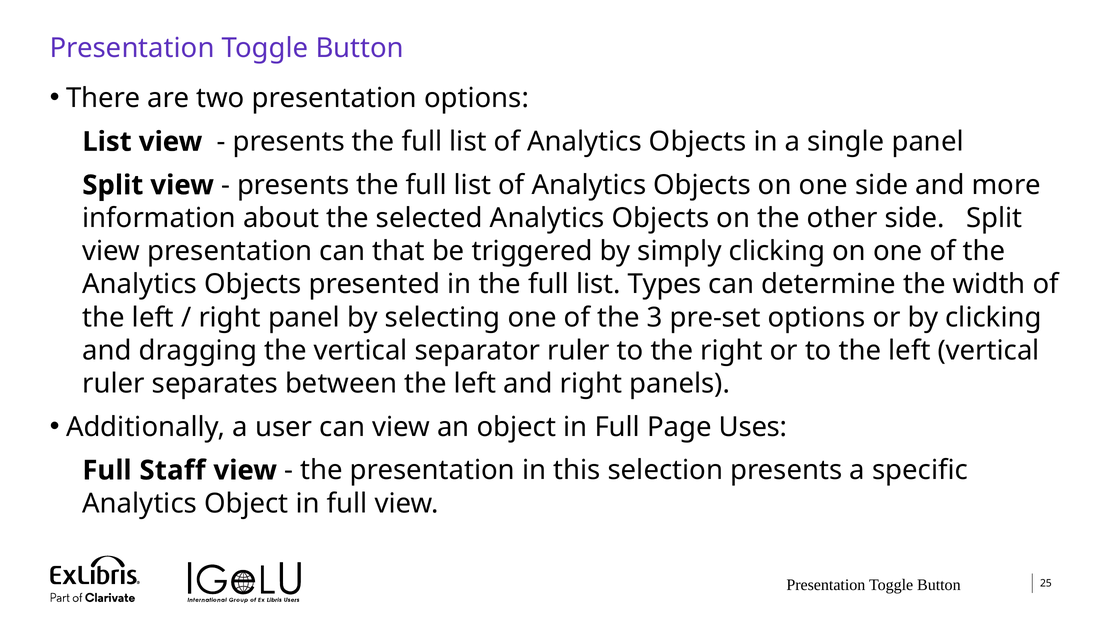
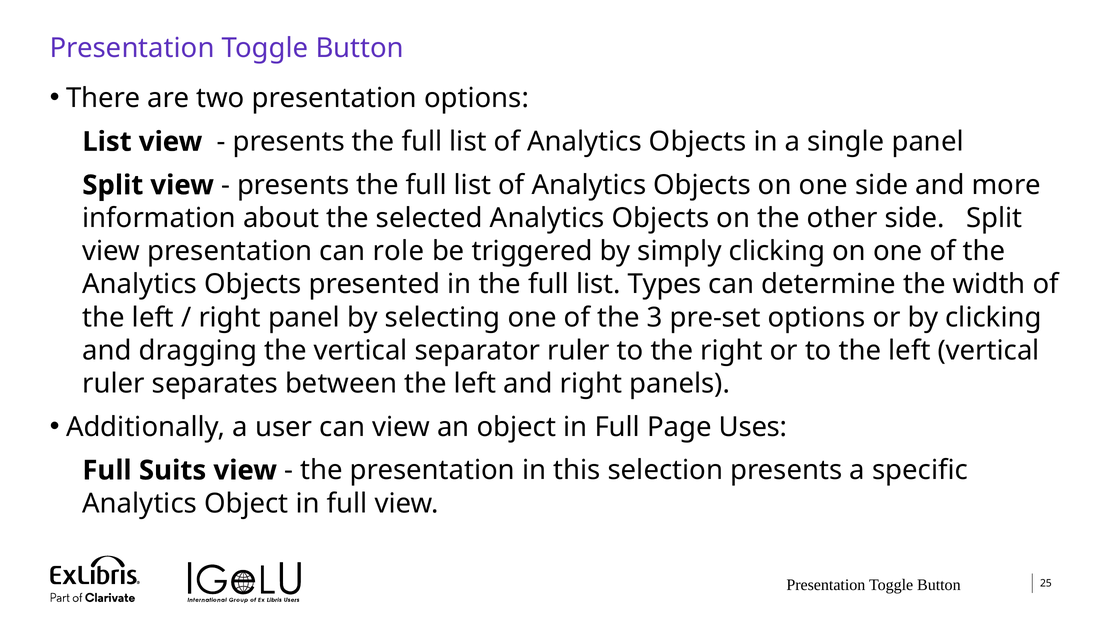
that: that -> role (398, 251)
Staff: Staff -> Suits (173, 470)
